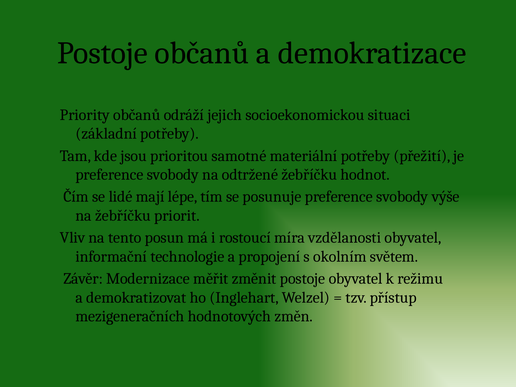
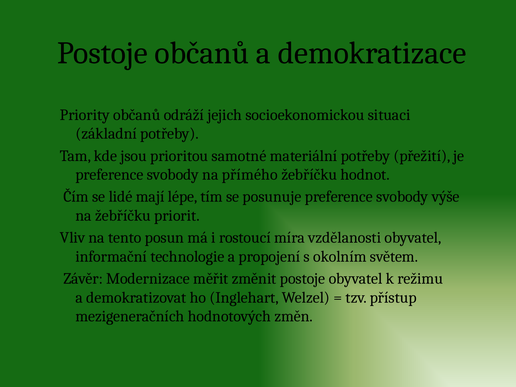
odtržené: odtržené -> přímého (250, 175)
